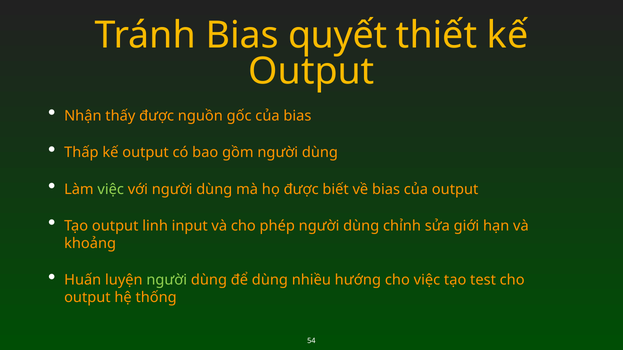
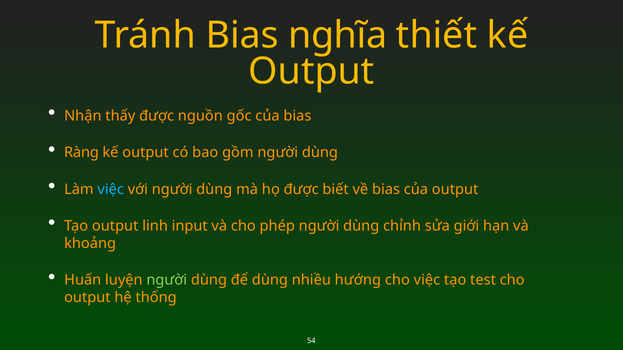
quyết: quyết -> nghĩa (338, 35)
Thấp: Thấp -> Ràng (81, 153)
việc colour: light green -> light blue (111, 189)
